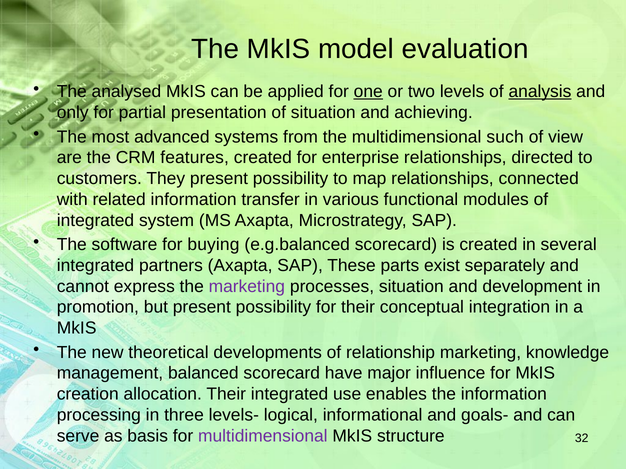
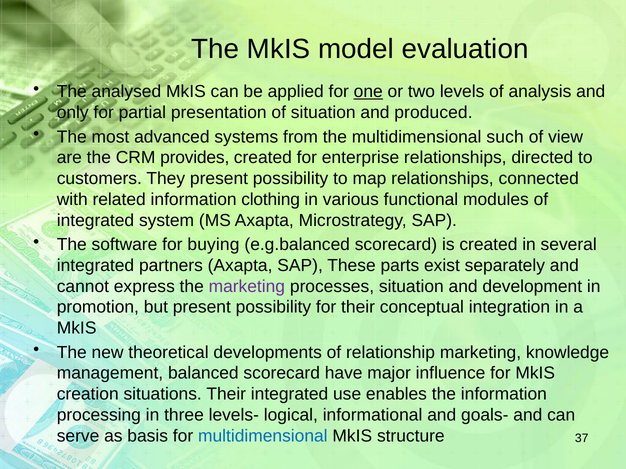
analysis underline: present -> none (540, 92)
achieving: achieving -> produced (433, 113)
features: features -> provides (195, 158)
transfer: transfer -> clothing (271, 200)
allocation: allocation -> situations (163, 395)
multidimensional colour: purple -> blue (263, 436)
32: 32 -> 37 (582, 439)
